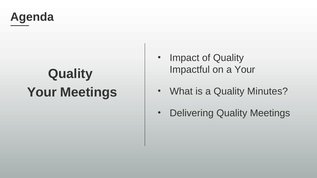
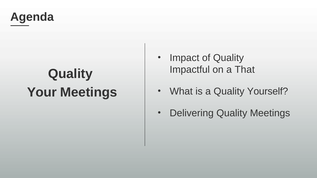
a Your: Your -> That (245, 70)
Minutes: Minutes -> Yourself (268, 92)
